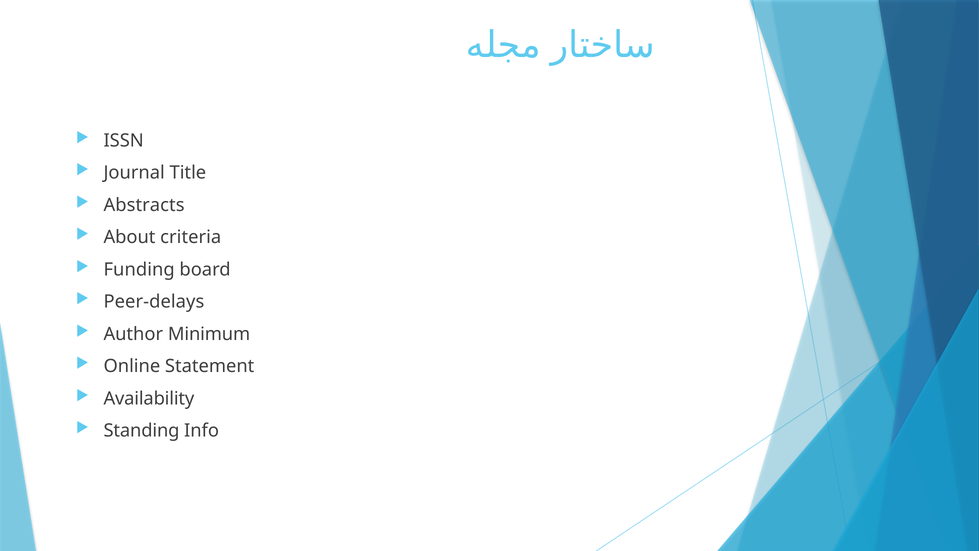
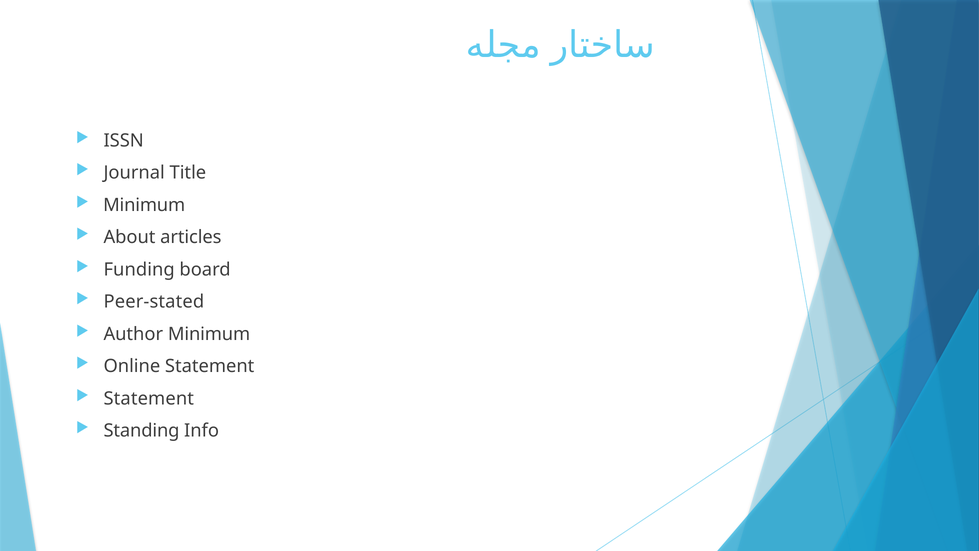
Abstracts: Abstracts -> Minimum (144, 205)
criteria: criteria -> articles (191, 237)
Peer-delays: Peer-delays -> Peer-stated (154, 302)
Availability: Availability -> Statement (149, 398)
